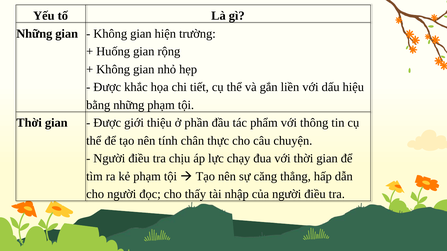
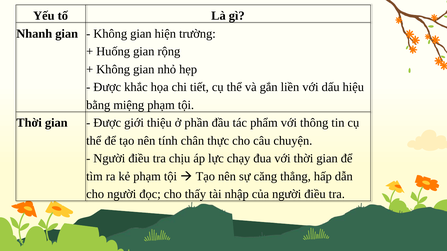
Những: Những -> Nhanh (34, 34)
bằng những: những -> miệng (129, 105)
